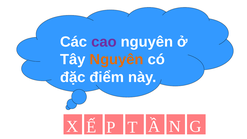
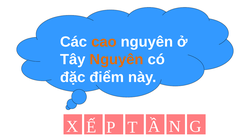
cao colour: purple -> orange (104, 42)
